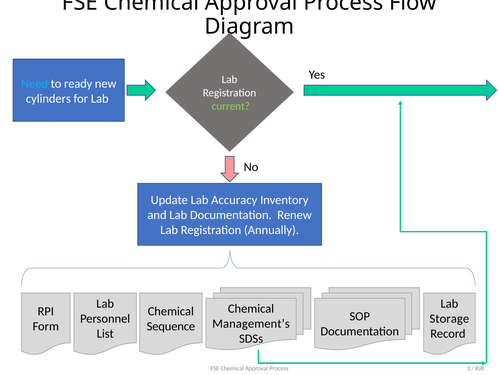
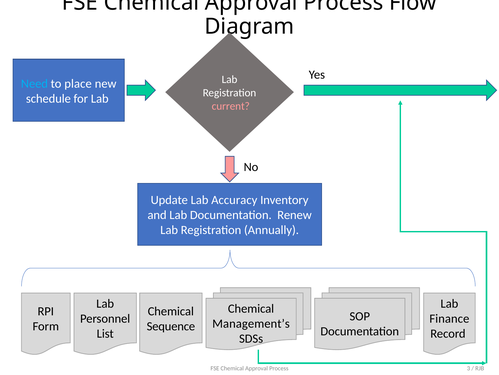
ready: ready -> place (78, 83)
cylinders: cylinders -> schedule (48, 98)
current colour: light green -> pink (231, 106)
Storage: Storage -> Finance (449, 318)
